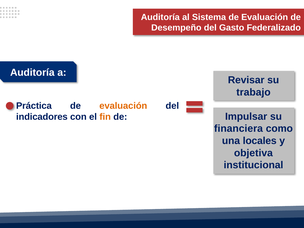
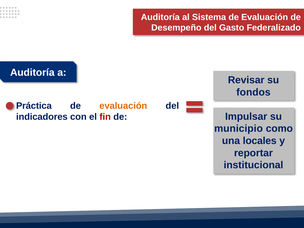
trabajo: trabajo -> fondos (253, 92)
fin colour: orange -> red (105, 117)
financiera: financiera -> municipio (239, 129)
objetiva: objetiva -> reportar (253, 153)
